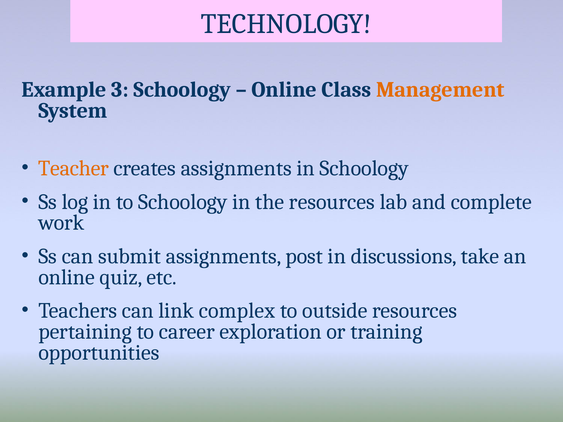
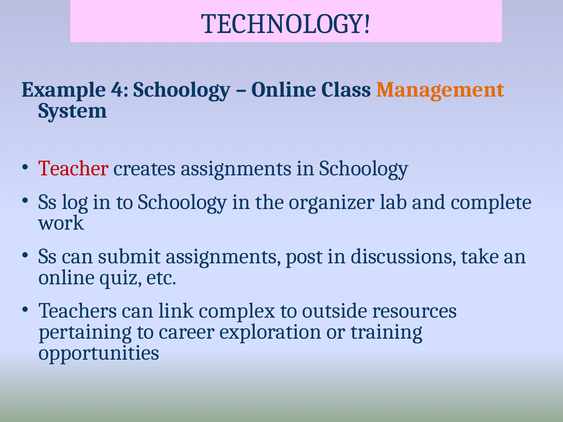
3: 3 -> 4 (120, 90)
Teacher colour: orange -> red (74, 168)
the resources: resources -> organizer (332, 202)
